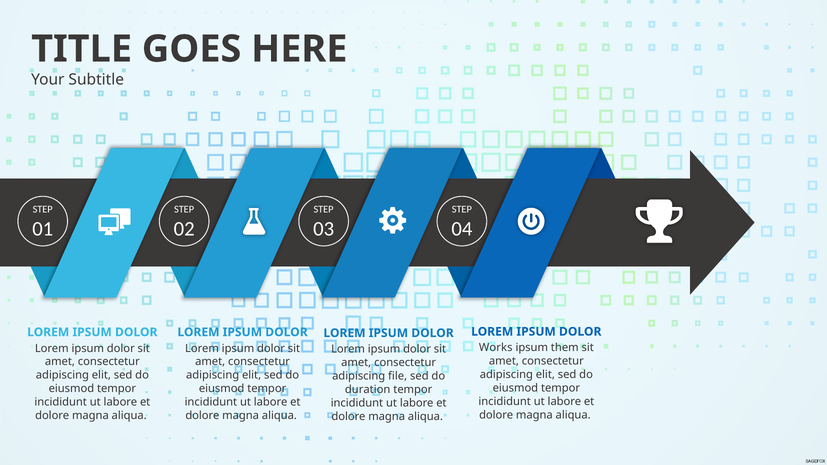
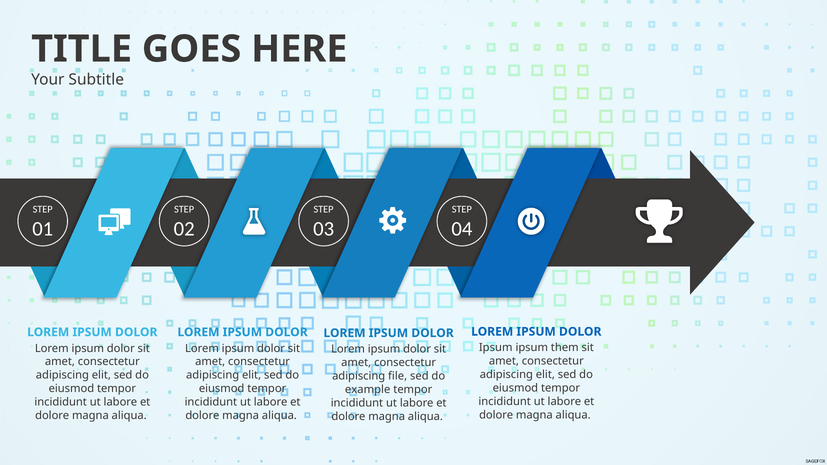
Works: Works -> Ipsum (496, 348)
duration: duration -> example (368, 390)
